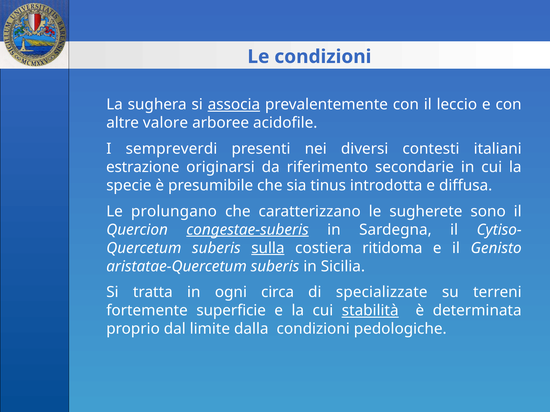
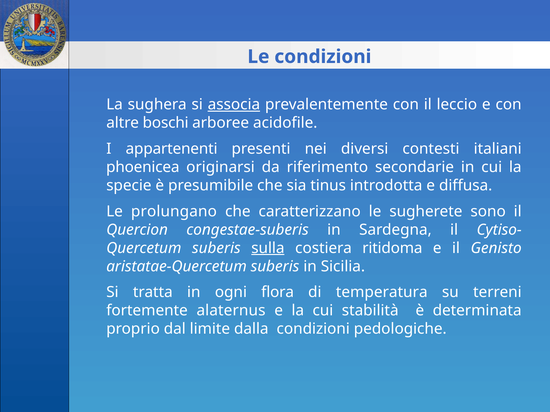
valore: valore -> boschi (166, 123)
sempreverdi: sempreverdi -> appartenenti (172, 149)
estrazione: estrazione -> phoenicea (143, 167)
congestae-suberis underline: present -> none (248, 230)
circa: circa -> flora (278, 293)
specializzate: specializzate -> temperatura (382, 293)
superficie: superficie -> alaternus (231, 311)
stabilità underline: present -> none (370, 311)
